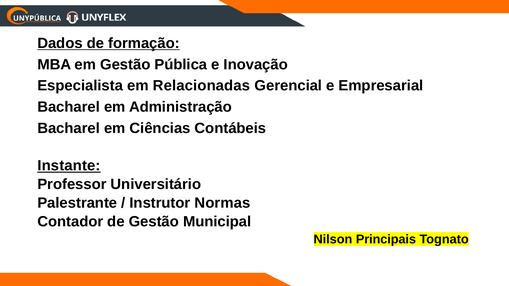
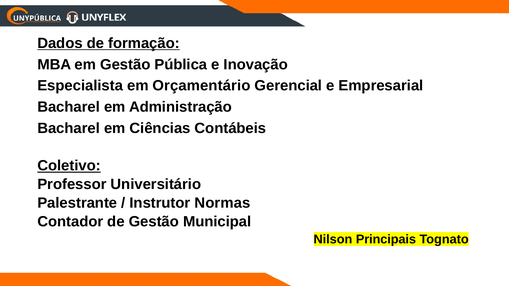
Relacionadas: Relacionadas -> Orçamentário (202, 86)
Instante: Instante -> Coletivo (69, 166)
